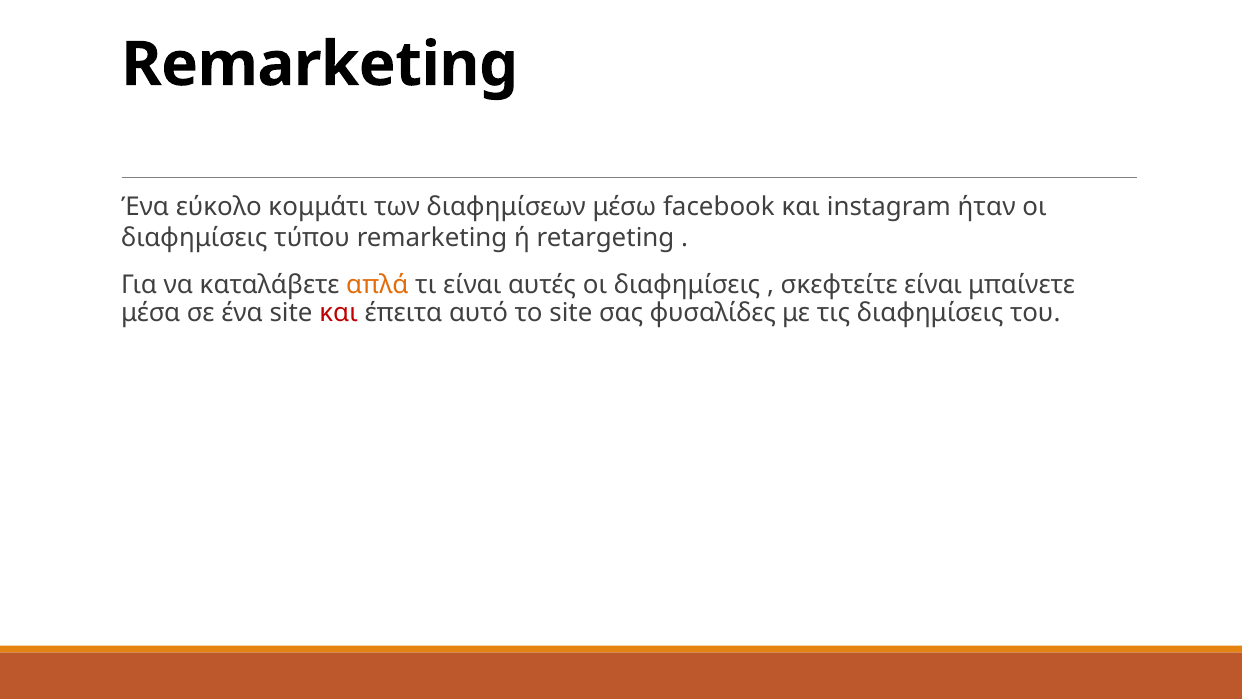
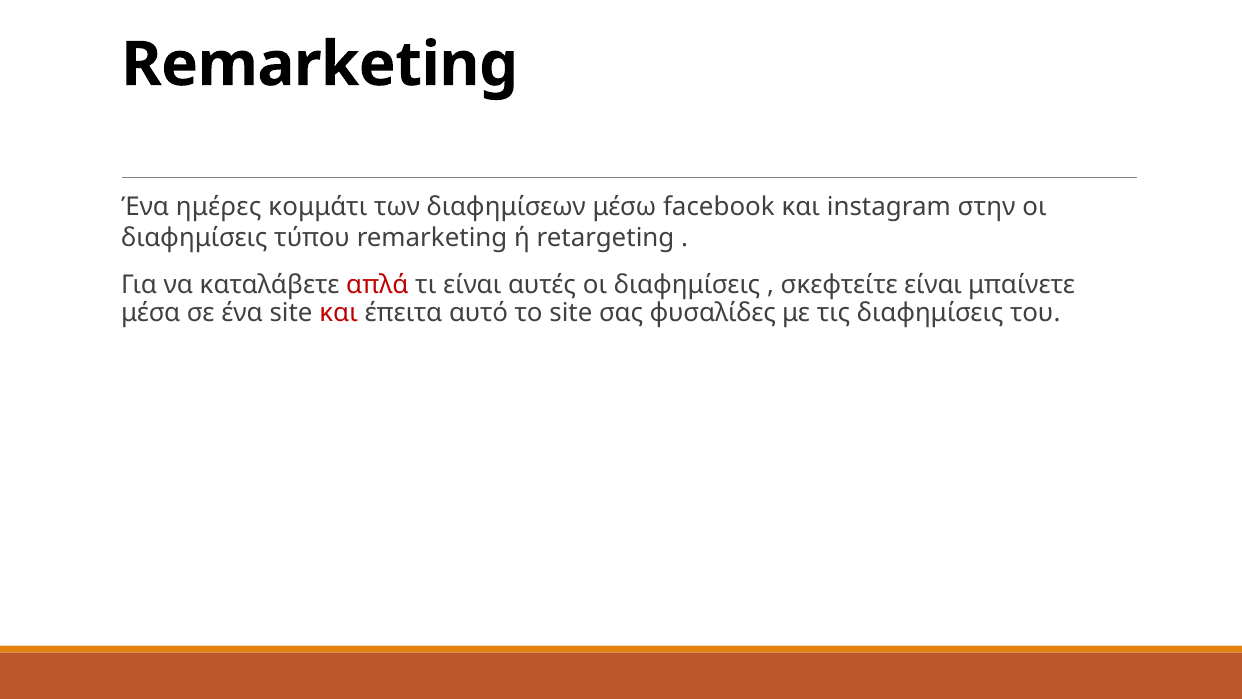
εύκολο: εύκολο -> ημέρες (219, 207)
ήταν: ήταν -> στην (987, 207)
απλά colour: orange -> red (377, 285)
